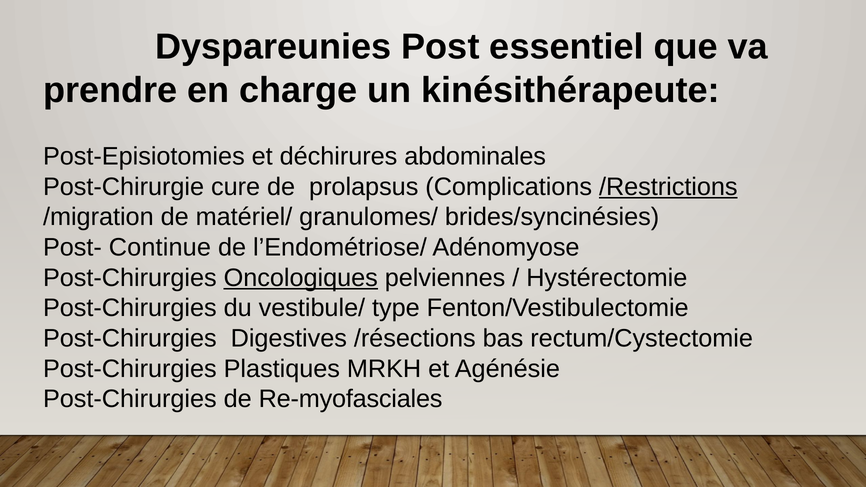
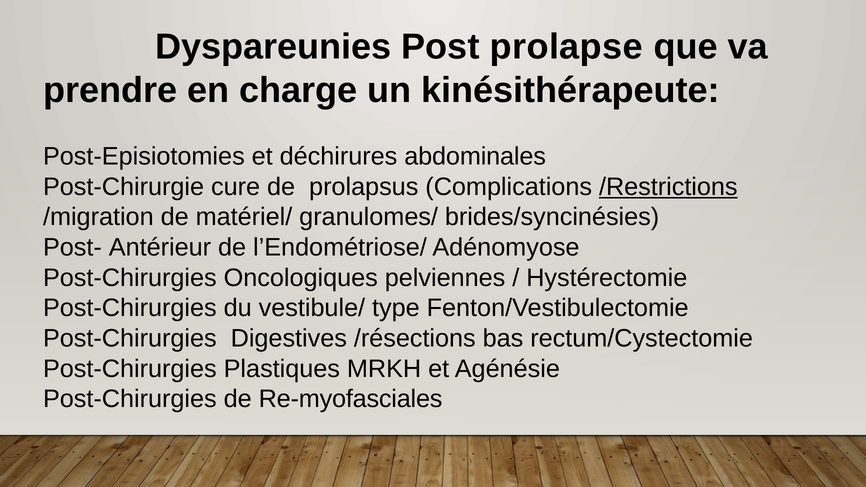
essentiel: essentiel -> prolapse (566, 47)
Continue: Continue -> Antérieur (160, 247)
Oncologiques underline: present -> none (301, 278)
